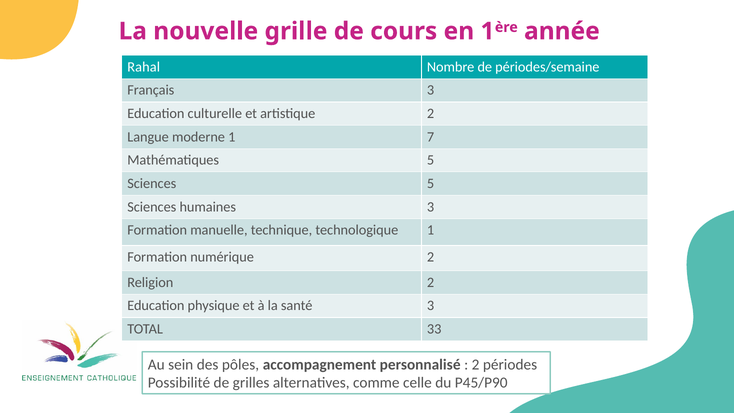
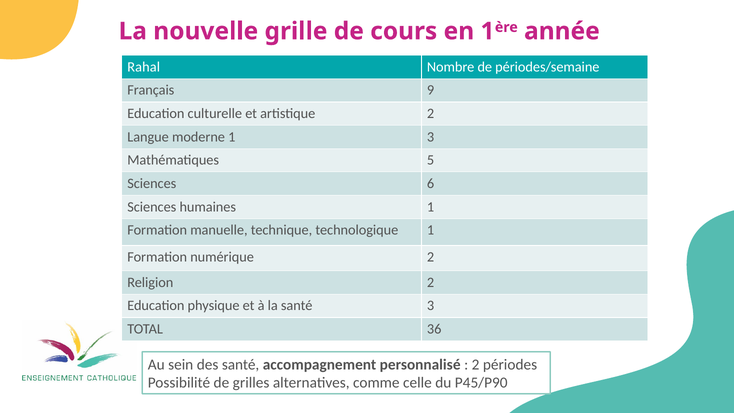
Français 3: 3 -> 9 (431, 90)
1 7: 7 -> 3 (431, 137)
Sciences 5: 5 -> 6 (431, 183)
humaines 3: 3 -> 1 (431, 207)
33: 33 -> 36 (434, 329)
des pôles: pôles -> santé (241, 364)
